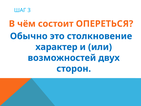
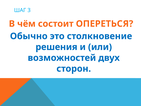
характер: характер -> решения (56, 47)
